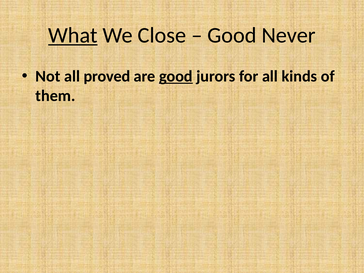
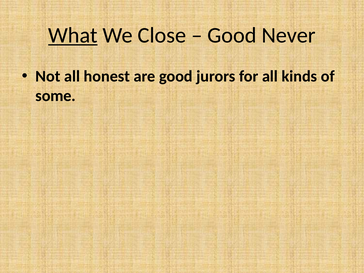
proved: proved -> honest (107, 76)
good underline: present -> none (176, 76)
them: them -> some (56, 96)
